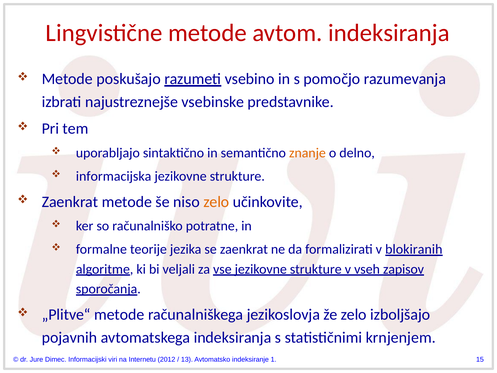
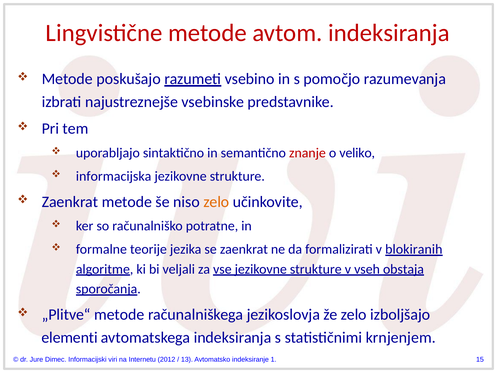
znanje colour: orange -> red (307, 153)
delno: delno -> veliko (357, 153)
zapisov: zapisov -> obstaja (403, 269)
pojavnih: pojavnih -> elementi (70, 337)
